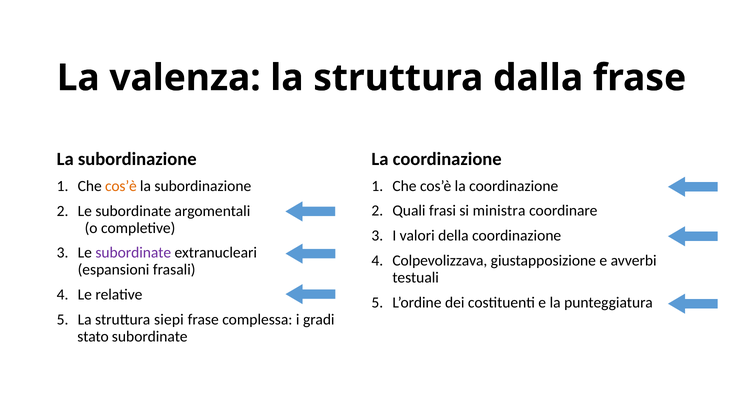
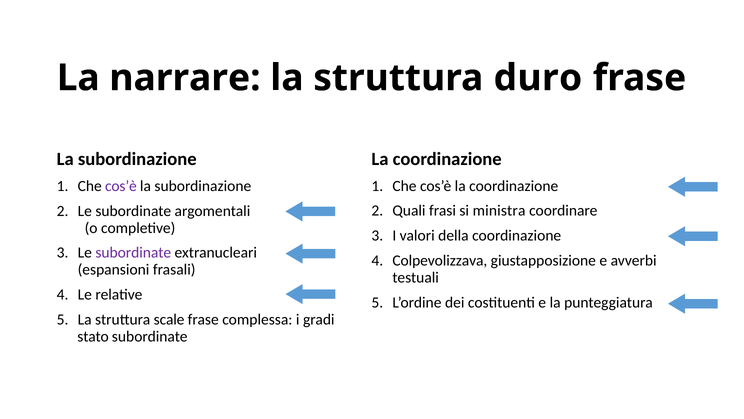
valenza: valenza -> narrare (185, 78)
dalla: dalla -> duro (538, 78)
cos’è colour: orange -> purple (121, 186)
siepi: siepi -> scale (169, 319)
